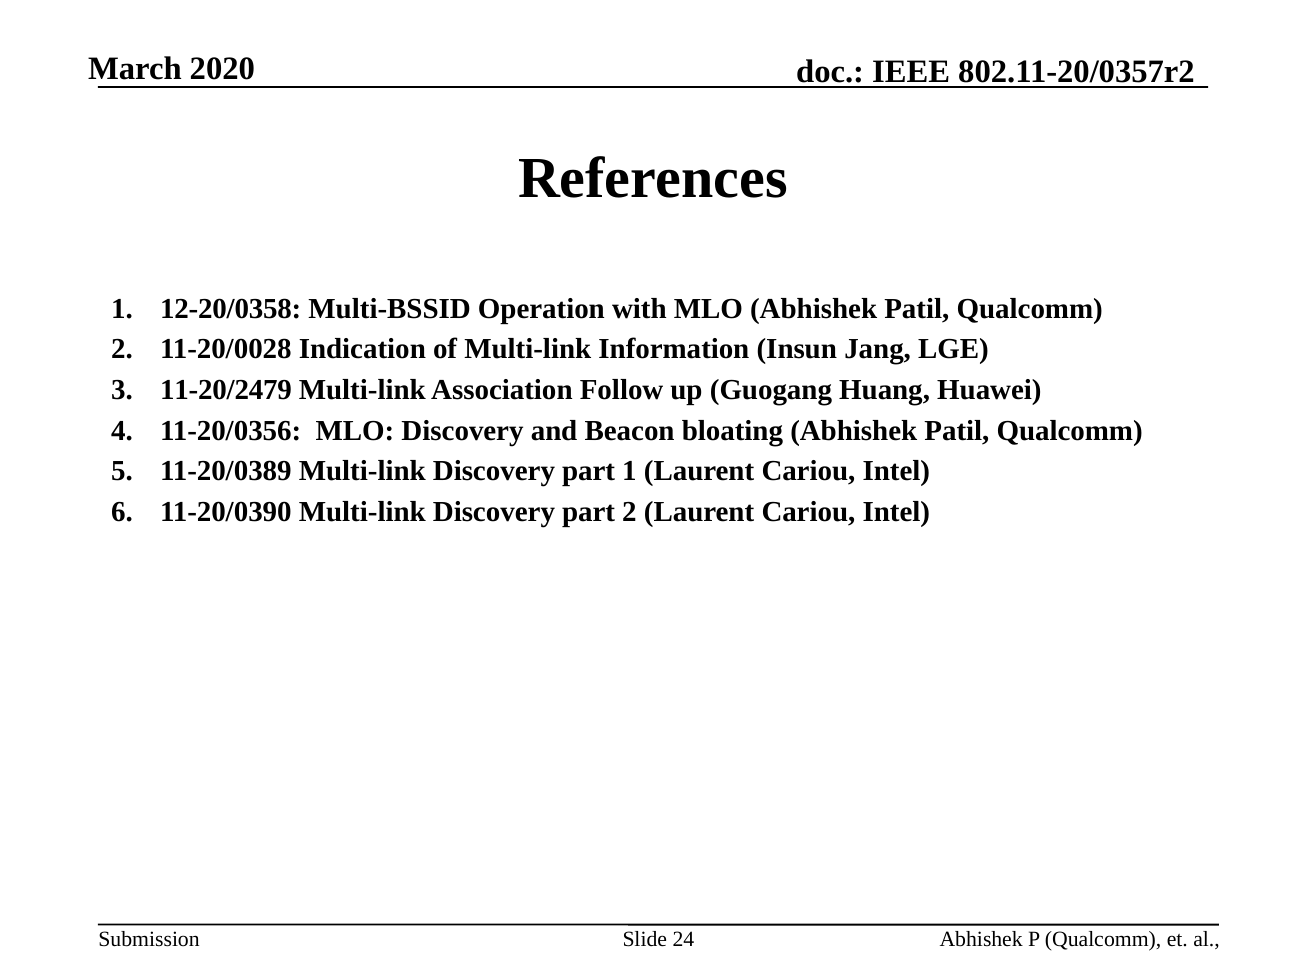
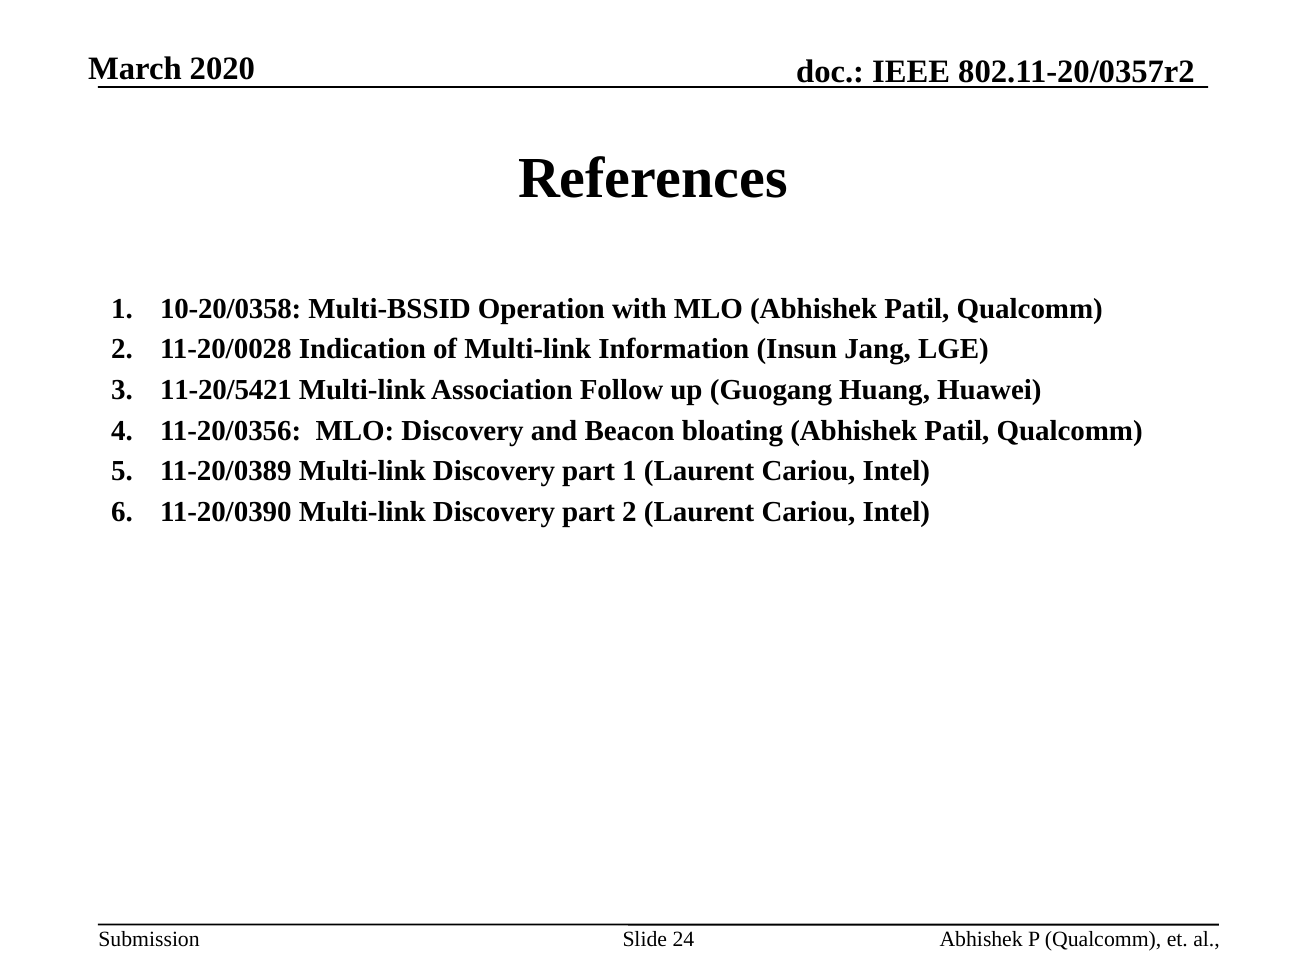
12-20/0358: 12-20/0358 -> 10-20/0358 (231, 309)
11-20/2479: 11-20/2479 -> 11-20/5421 (226, 390)
